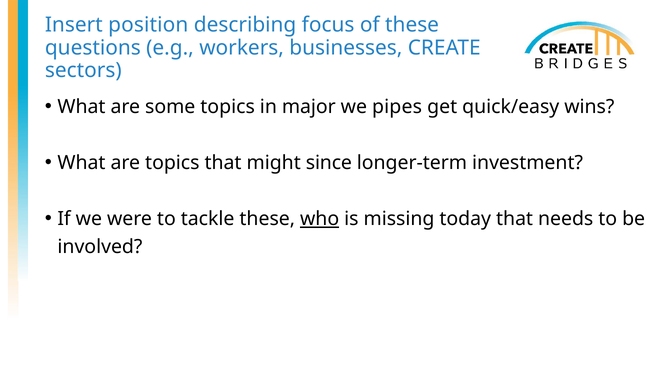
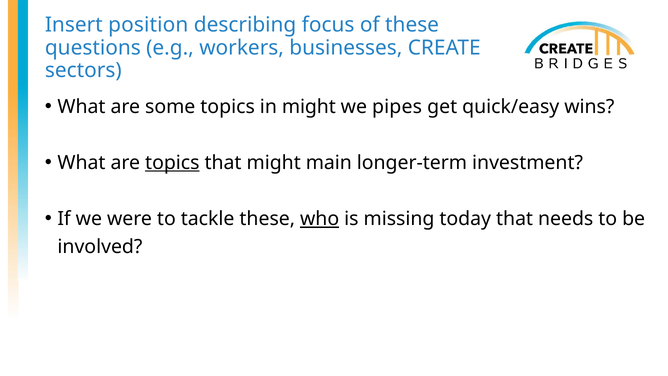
in major: major -> might (309, 107)
topics underline: none -> present (172, 163)
since: since -> main (329, 163)
